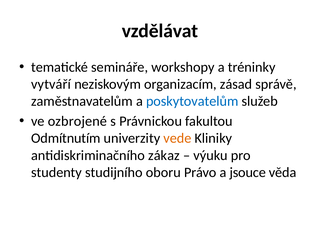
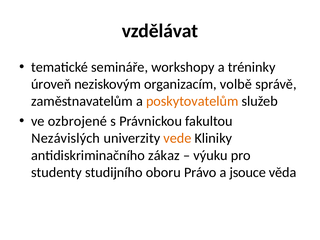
vytváří: vytváří -> úroveň (51, 84)
zásad: zásad -> volbě (236, 84)
poskytovatelům colour: blue -> orange (192, 101)
Odmítnutím: Odmítnutím -> Nezávislých (66, 138)
